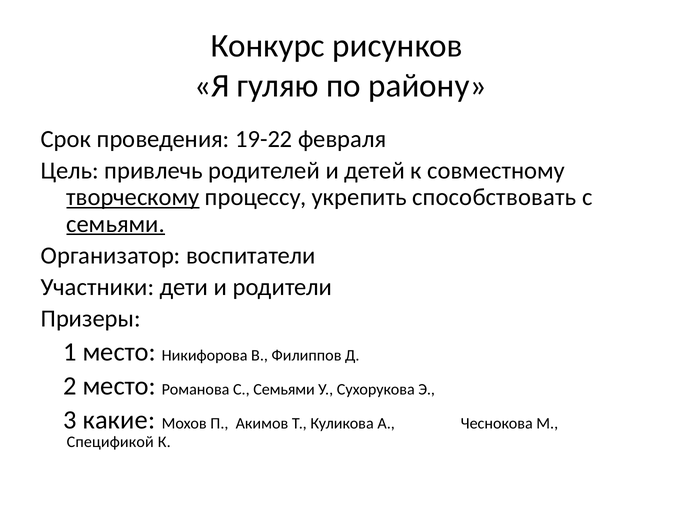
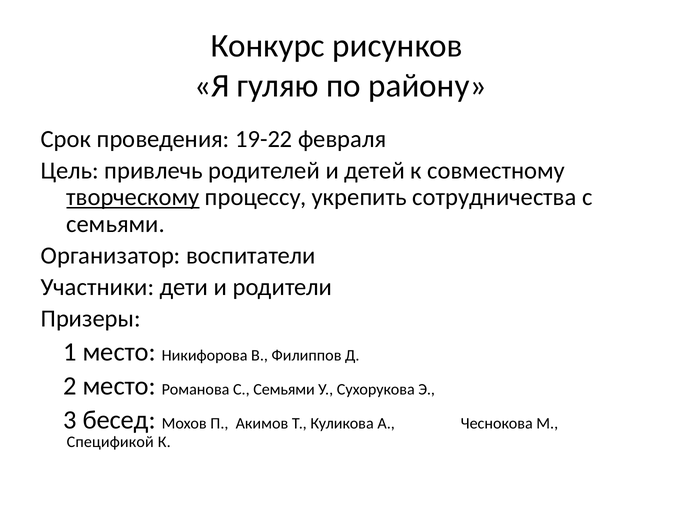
способствовать: способствовать -> сотрудничества (494, 197)
семьями underline: present -> none (116, 224)
какие: какие -> бесед (119, 420)
